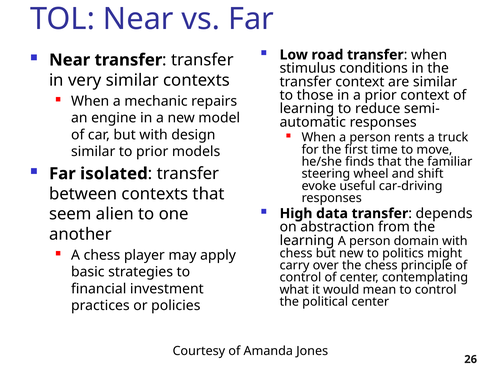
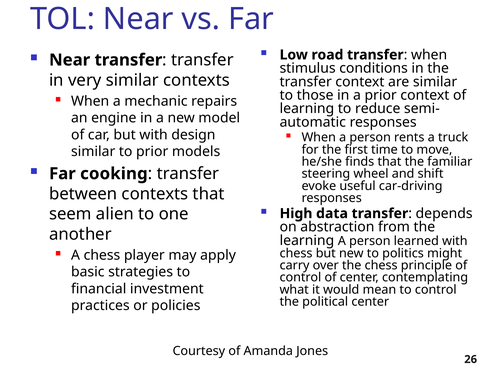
isolated: isolated -> cooking (114, 173)
domain: domain -> learned (416, 240)
